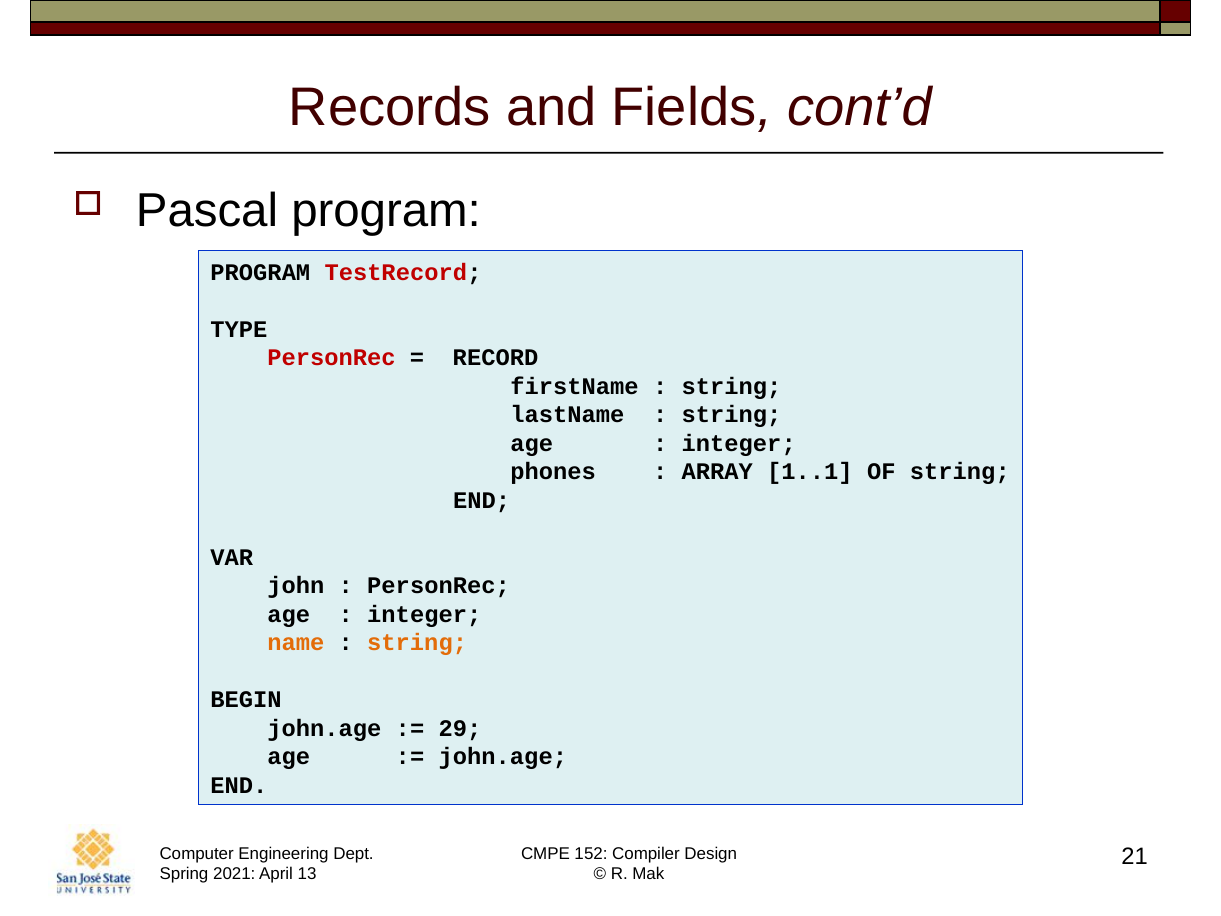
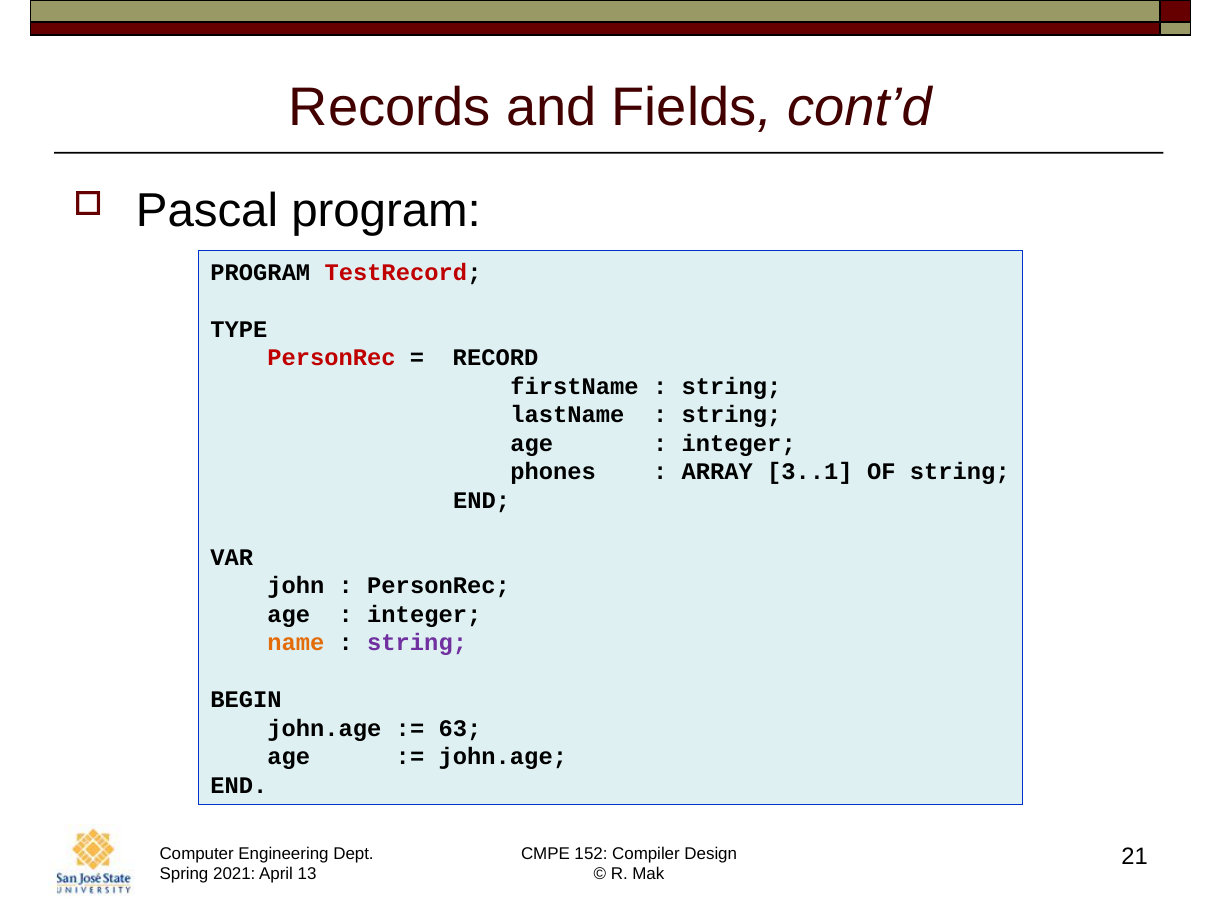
1..1: 1..1 -> 3..1 (810, 472)
string colour: orange -> purple (417, 643)
29: 29 -> 63 (460, 728)
